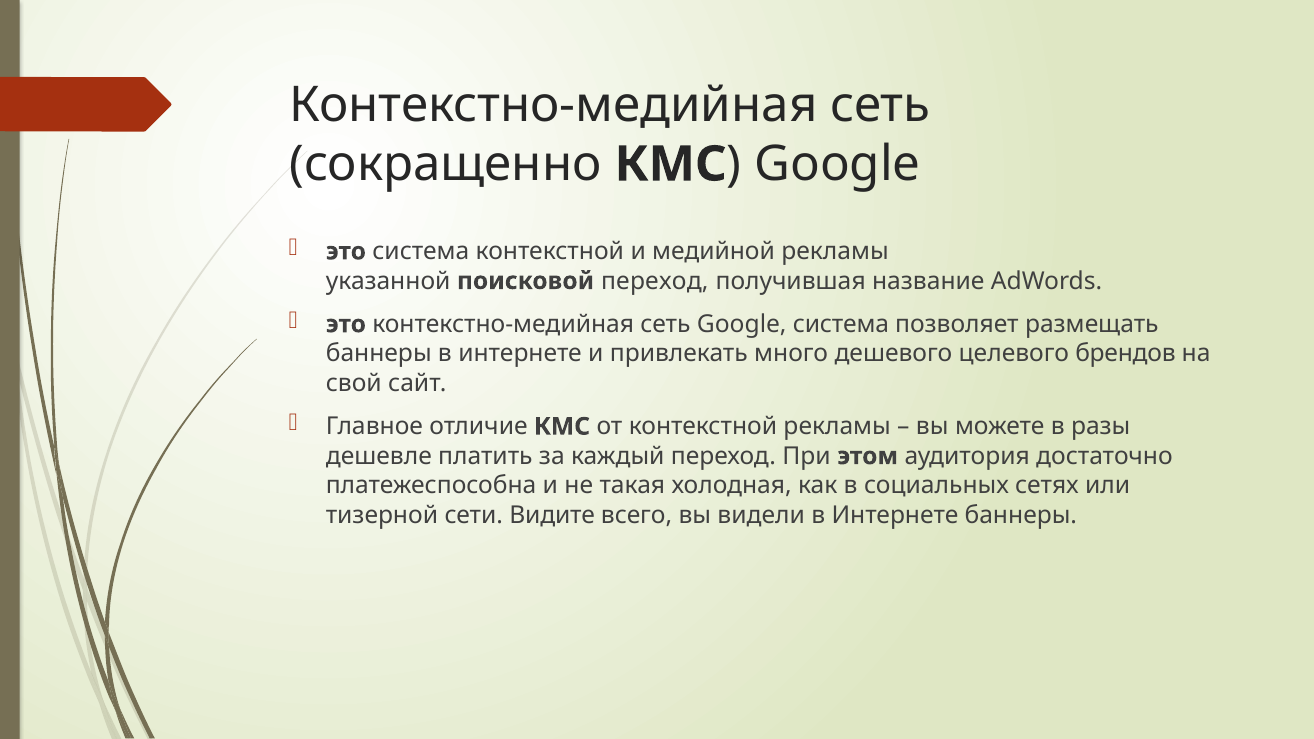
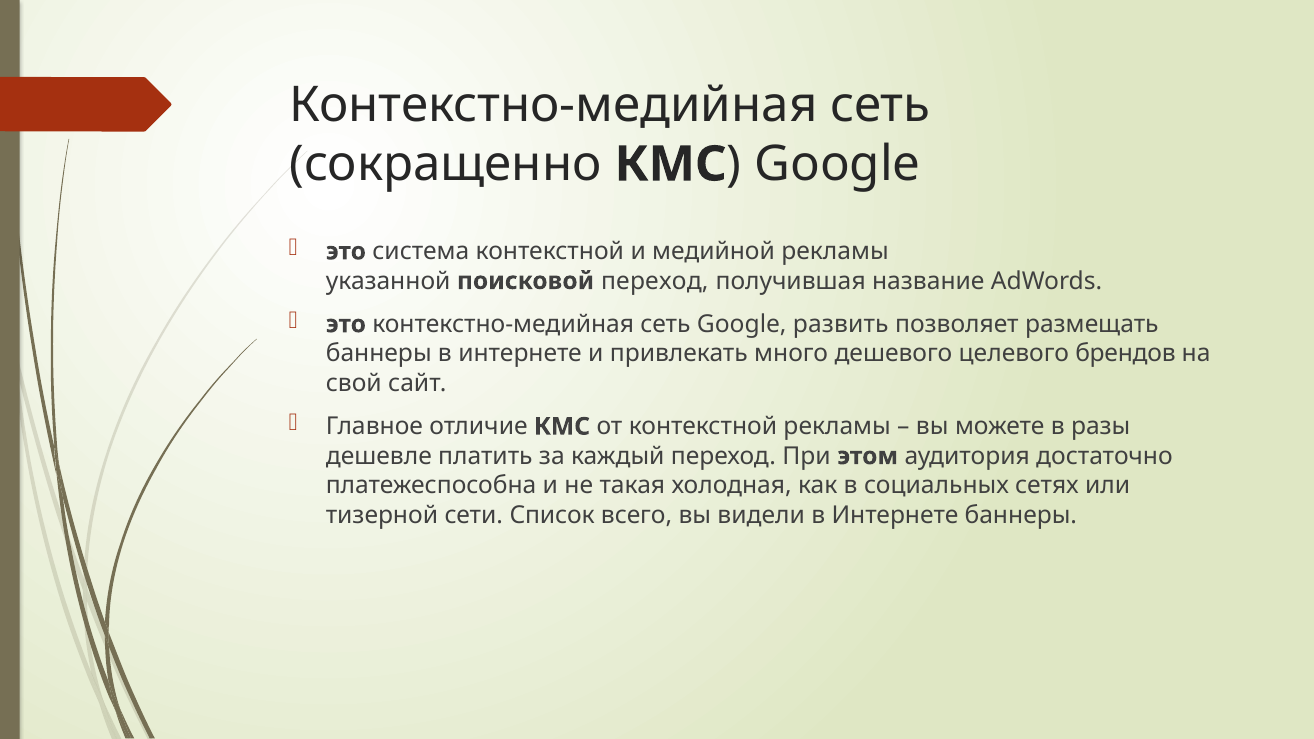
Google система: система -> развить (841, 324)
Видите: Видите -> Список (552, 515)
